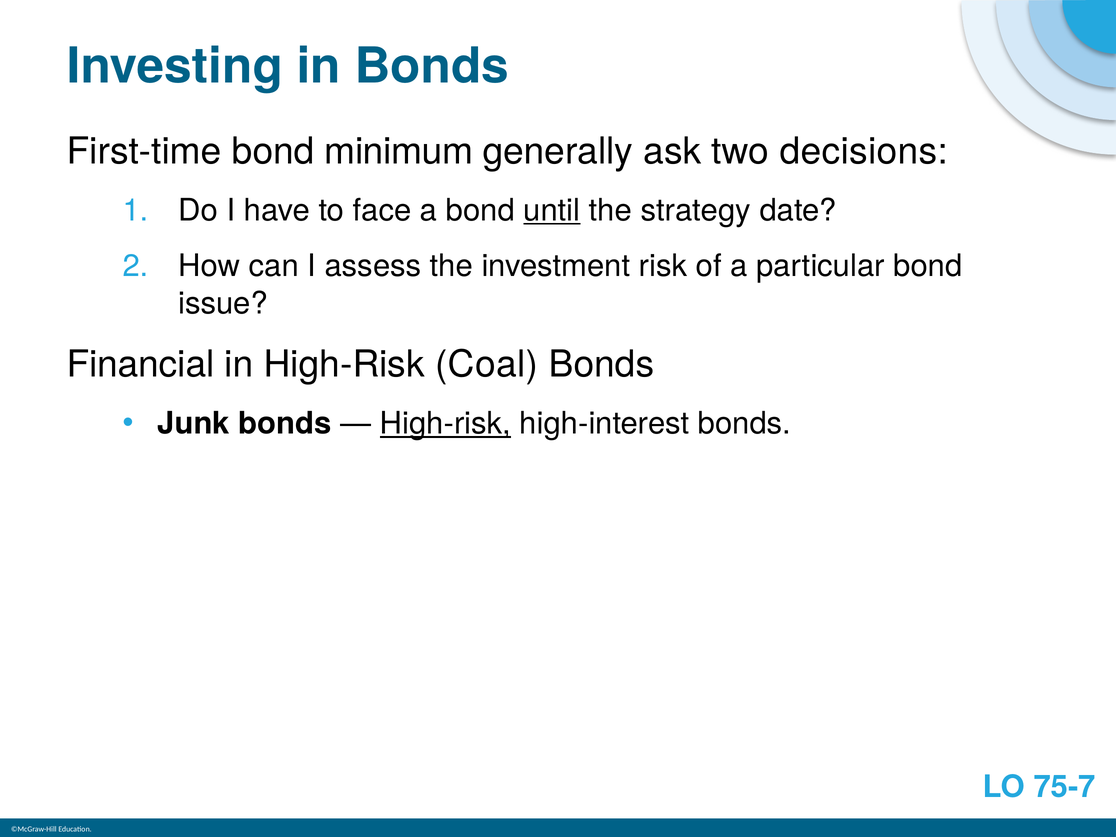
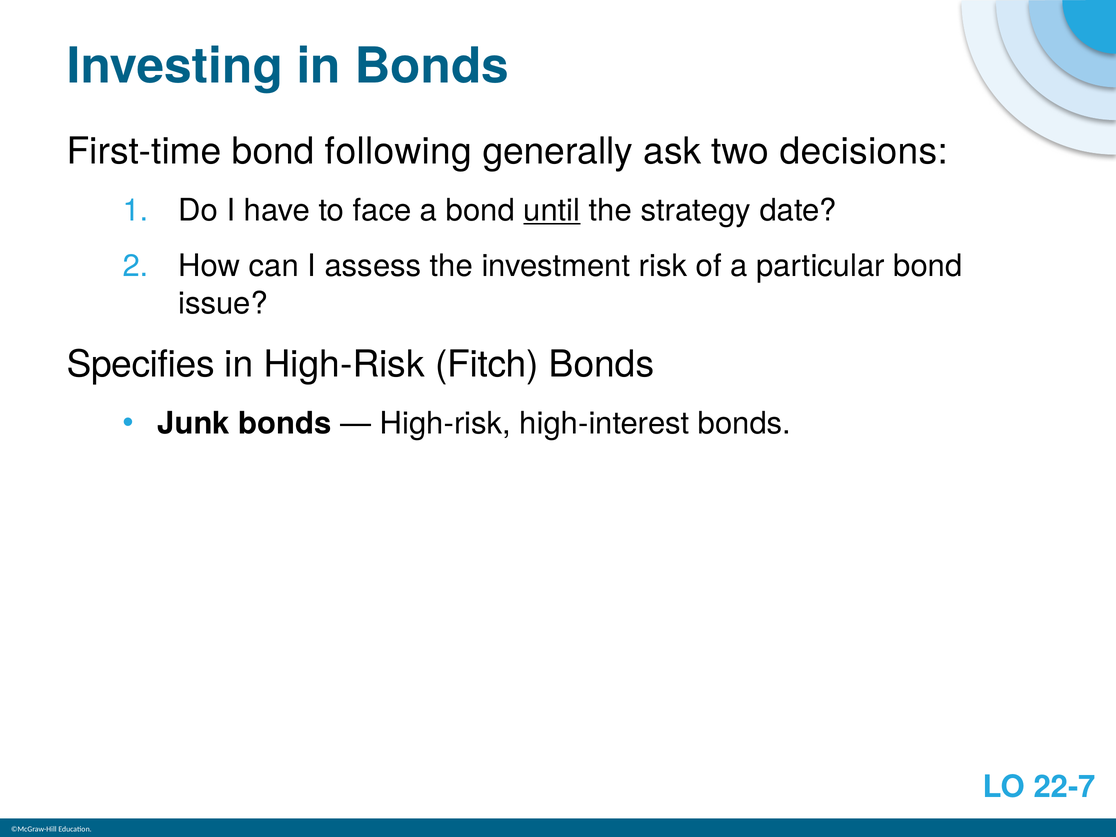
minimum: minimum -> following (398, 151)
Financial: Financial -> Specifies (141, 365)
Coal: Coal -> Fitch (487, 365)
High-risk underline: present -> none (445, 424)
75-7: 75-7 -> 22-7 (1065, 787)
